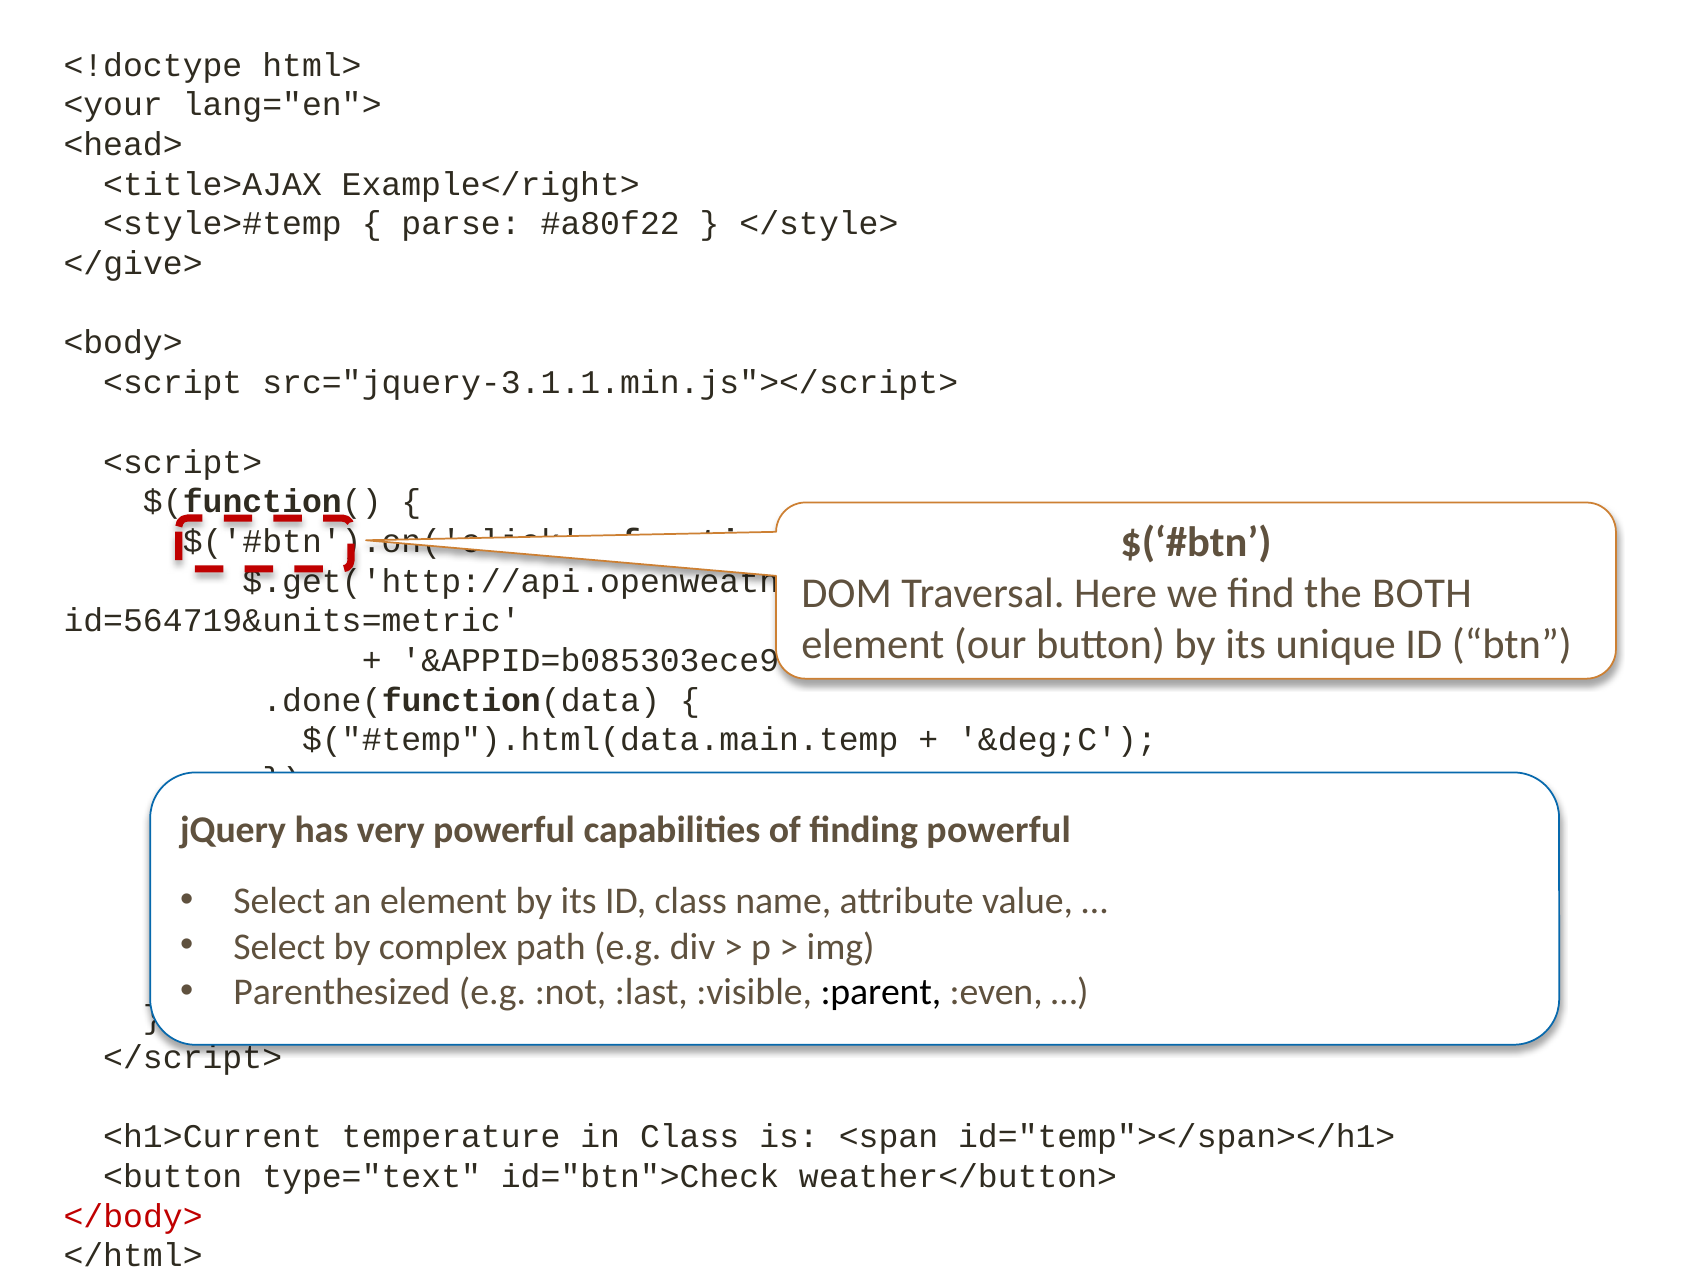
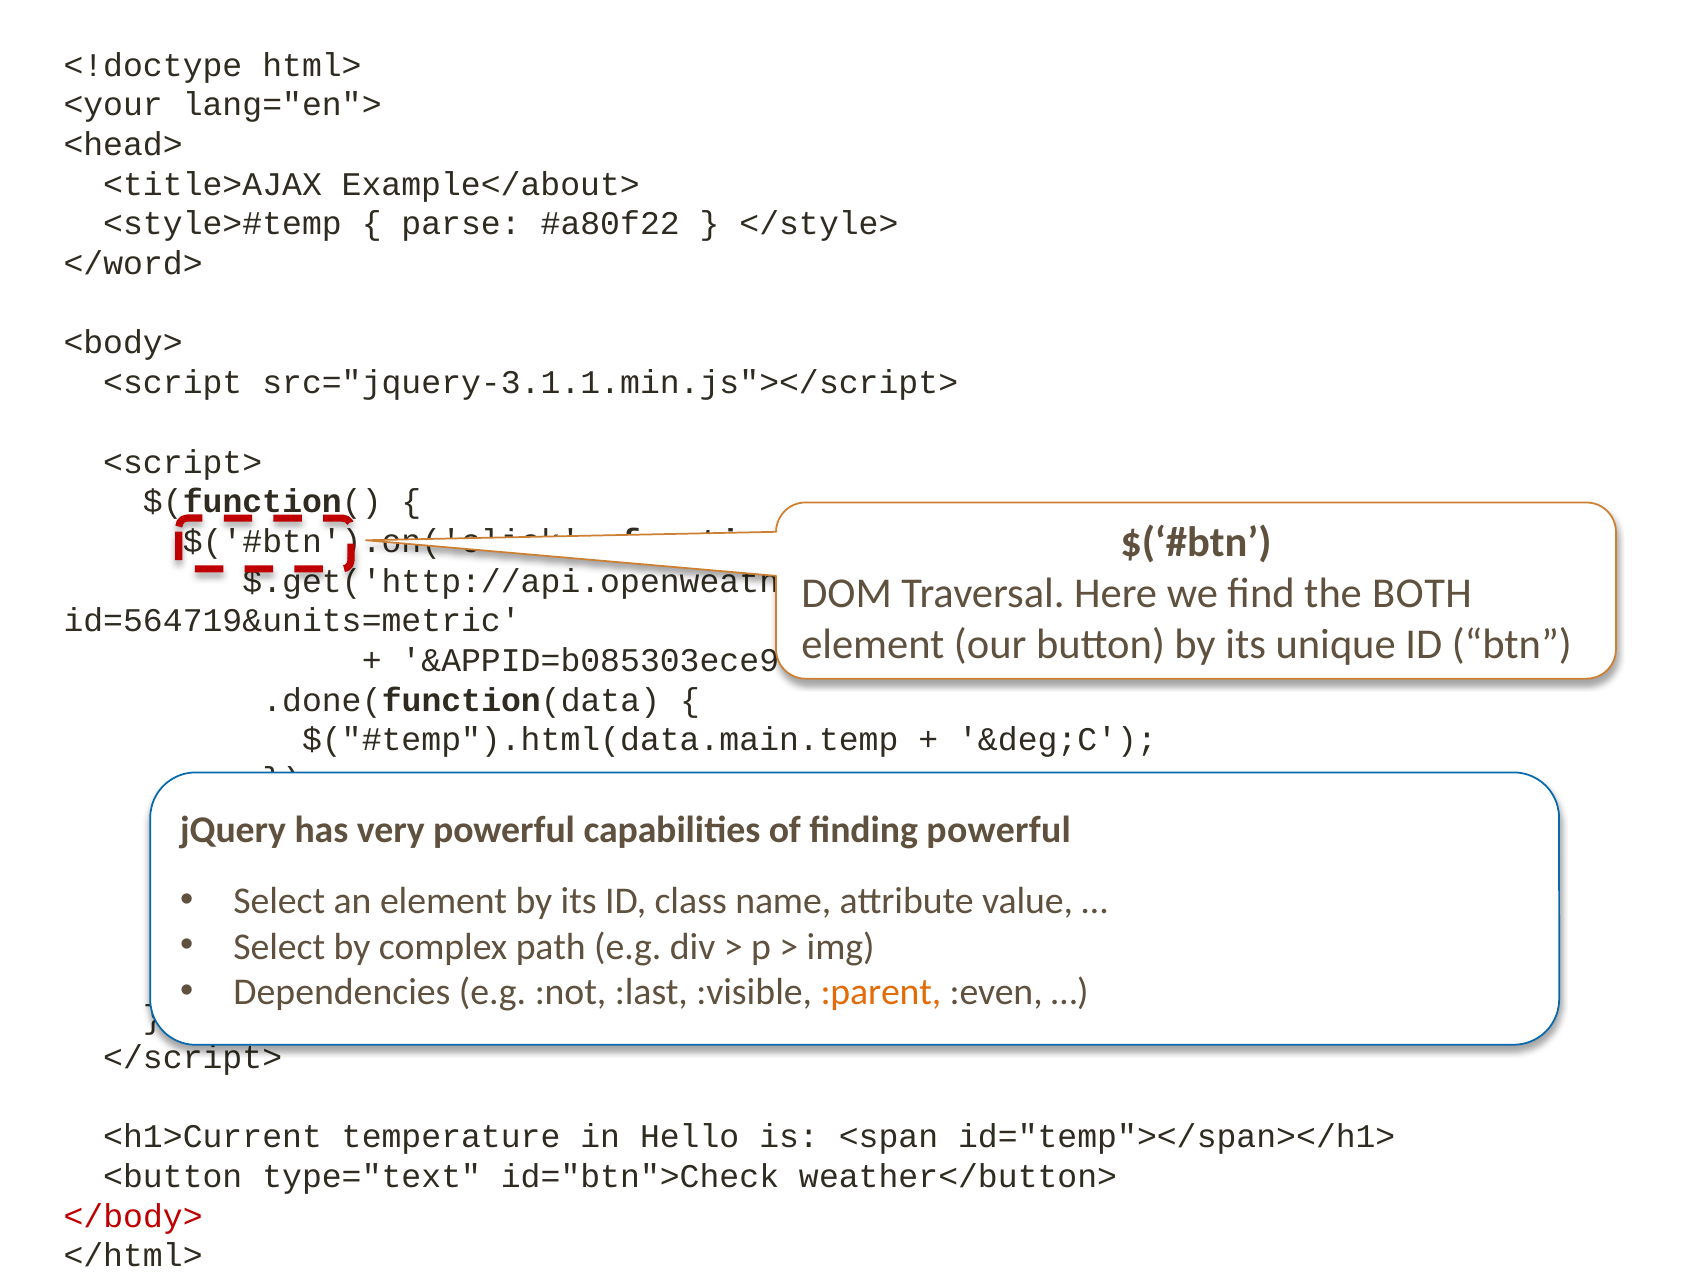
Example</right>: Example</right> -> Example</about> (491, 184)
</give>: </give> -> </word> (133, 264)
Parenthesized: Parenthesized -> Dependencies (342, 993)
:parent colour: black -> orange (881, 993)
in Class: Class -> Hello (690, 1138)
